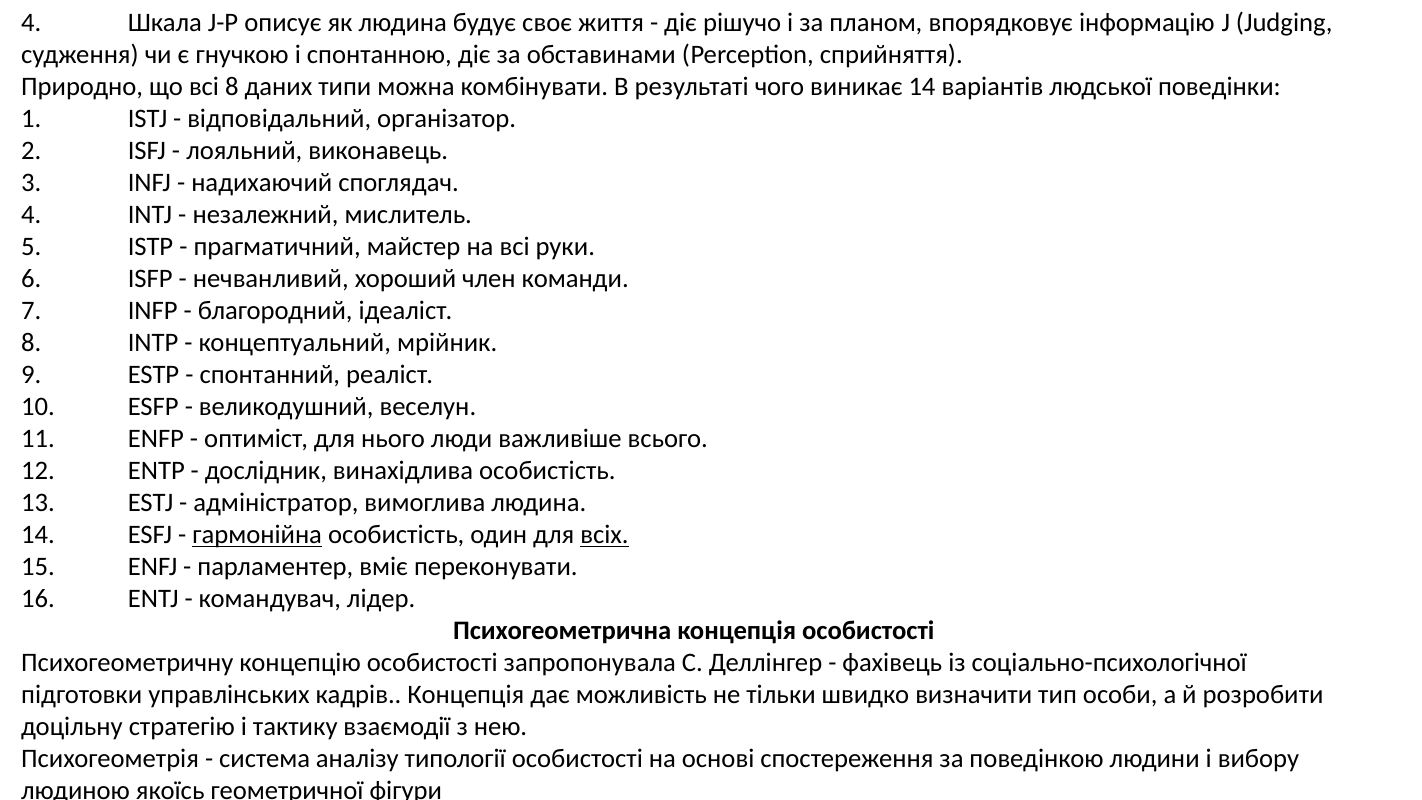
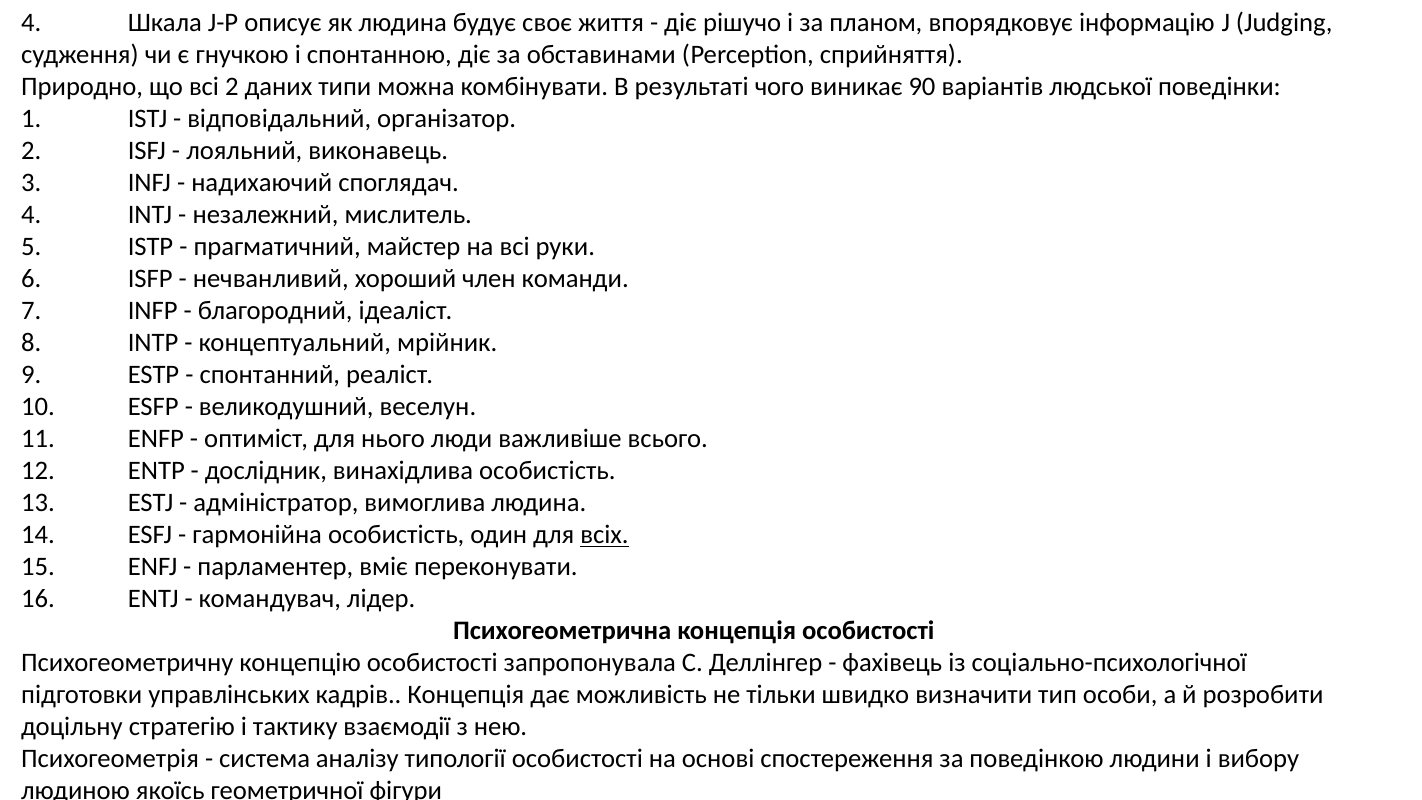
всі 8: 8 -> 2 (232, 87)
виникає 14: 14 -> 90 (922, 87)
гармонійна underline: present -> none (257, 535)
